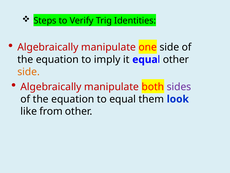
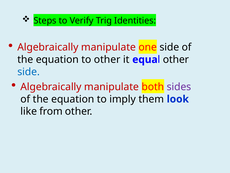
to imply: imply -> other (107, 59)
side colour: orange -> blue (29, 72)
equal: equal -> imply (123, 99)
